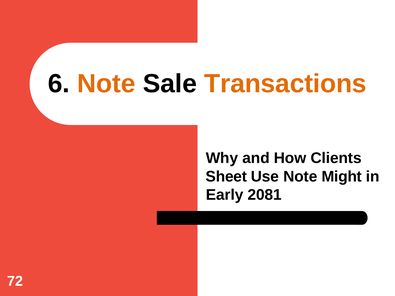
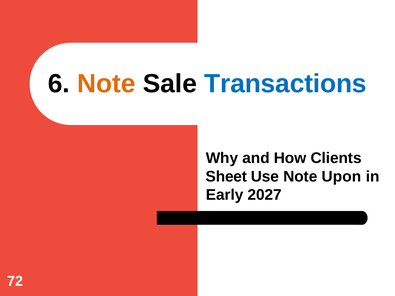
Transactions colour: orange -> blue (285, 84)
Might: Might -> Upon (342, 177)
2081: 2081 -> 2027 (265, 195)
